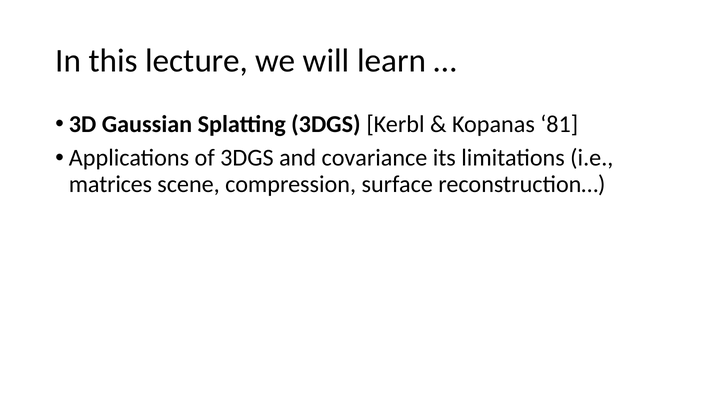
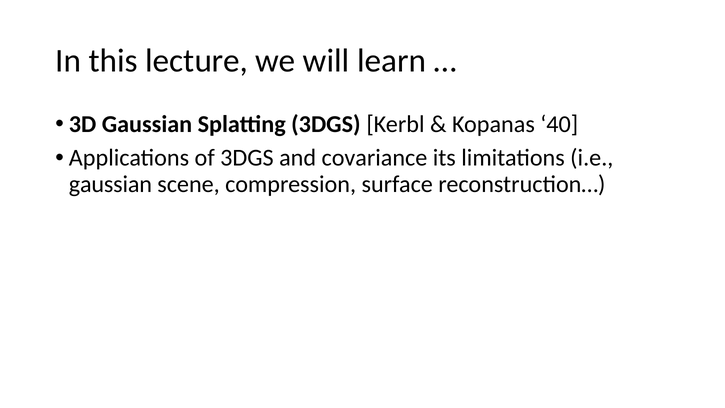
81: 81 -> 40 (559, 124)
matrices: matrices -> gaussian (110, 184)
